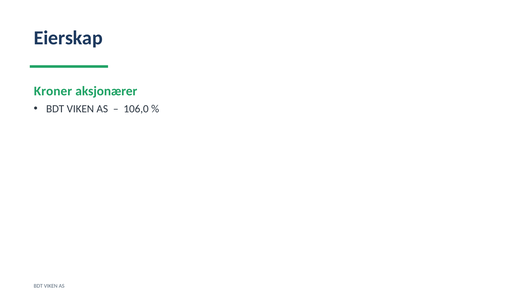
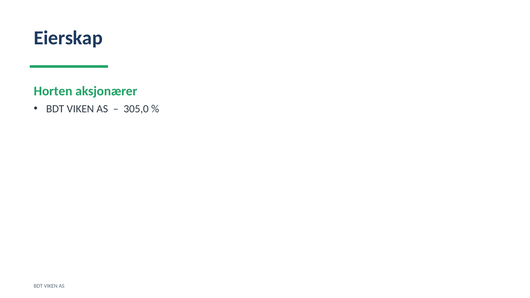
Kroner: Kroner -> Horten (53, 91)
106,0: 106,0 -> 305,0 (136, 109)
